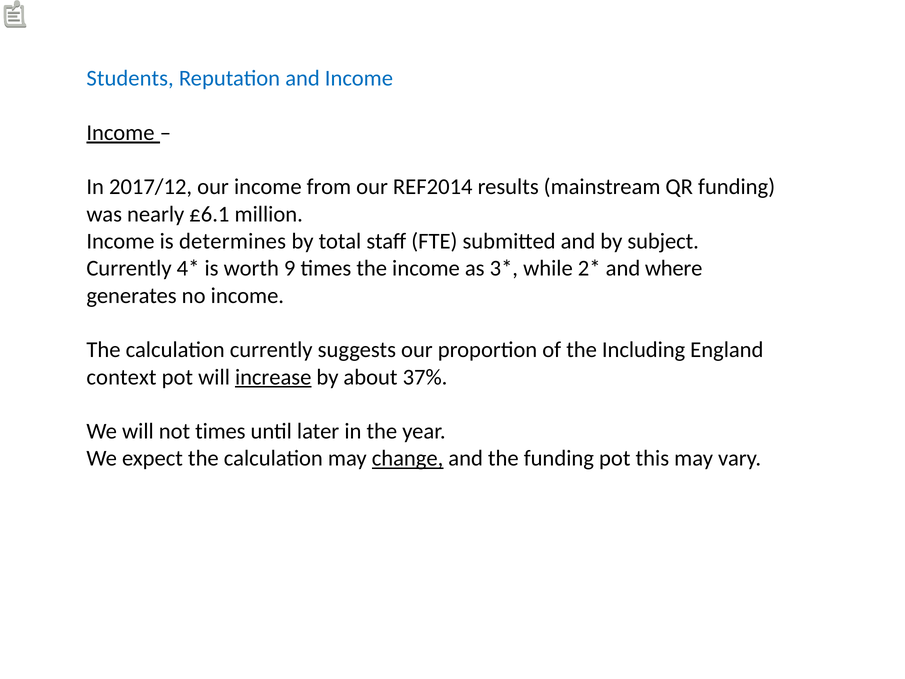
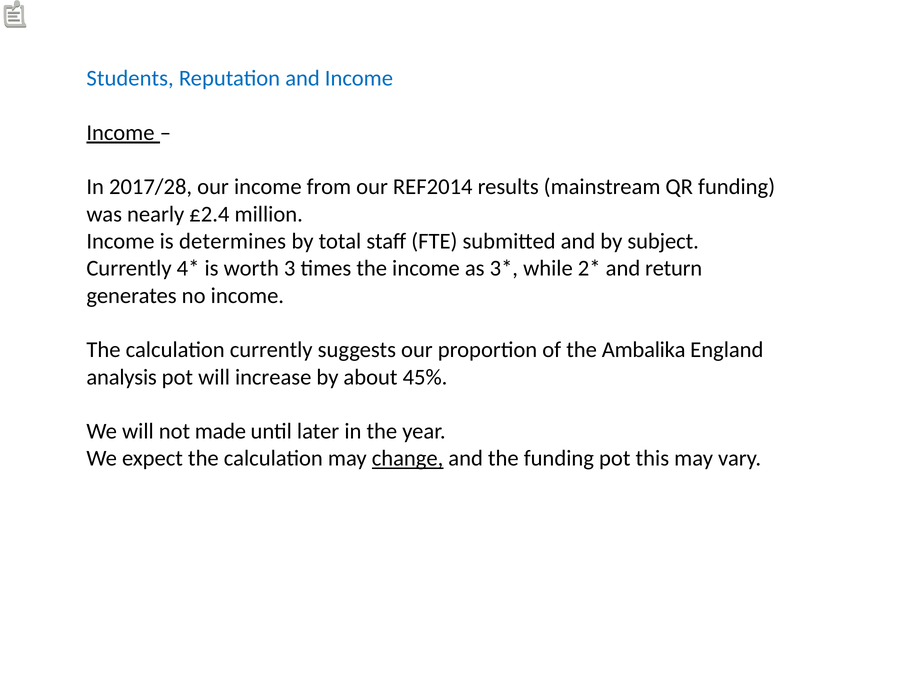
2017/12: 2017/12 -> 2017/28 (151, 187)
£6.1: £6.1 -> £2.4 (209, 214)
9: 9 -> 3 (290, 268)
where: where -> return (674, 268)
Including: Including -> Ambalika (644, 350)
context: context -> analysis (122, 377)
increase underline: present -> none (273, 377)
37%: 37% -> 45% (425, 377)
not times: times -> made (220, 431)
